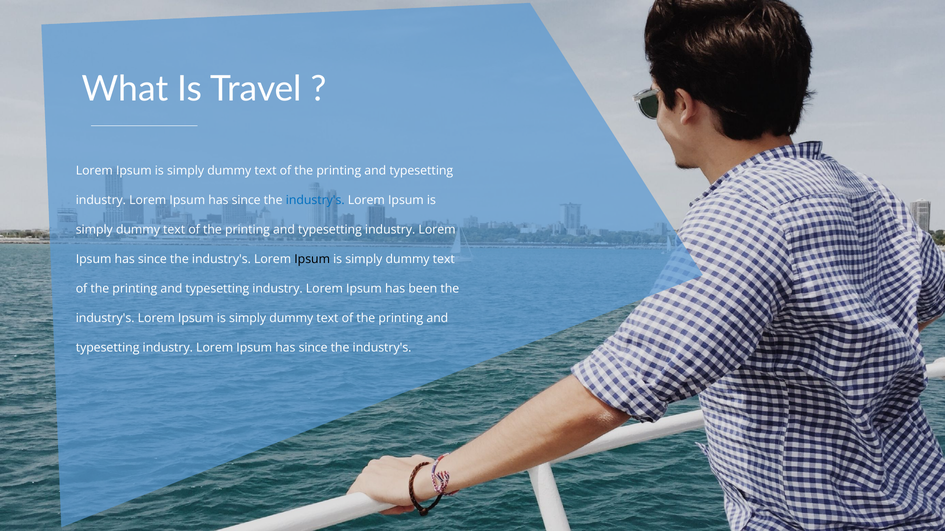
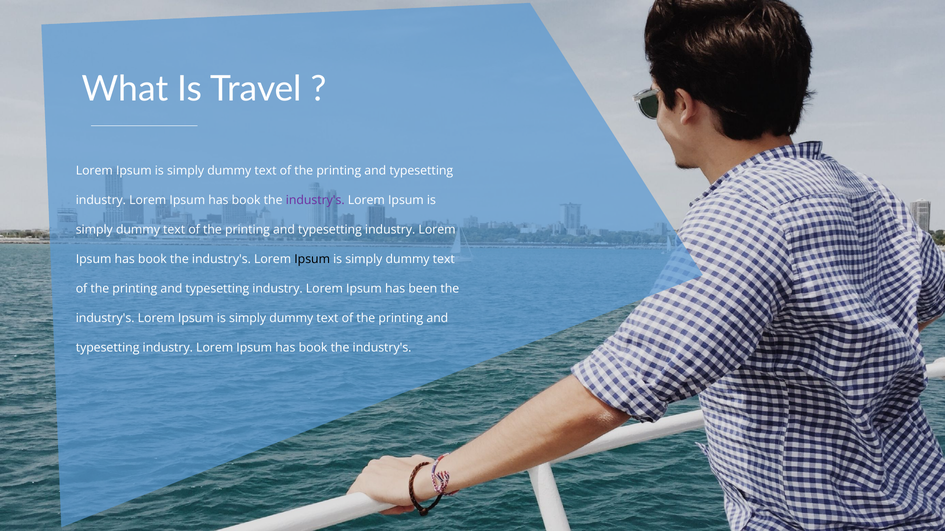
since: since -> book (246, 201)
industry's colour: blue -> purple (315, 201)
since: since -> book (152, 260)
since: since -> book (313, 348)
